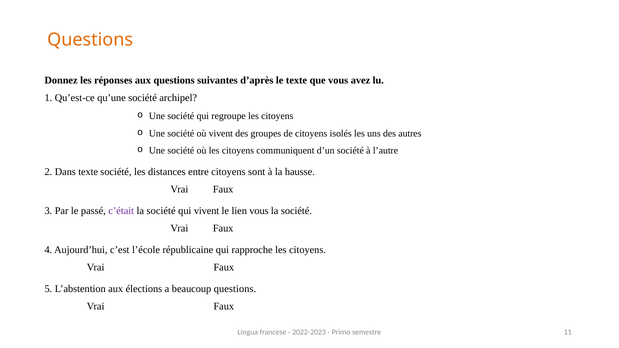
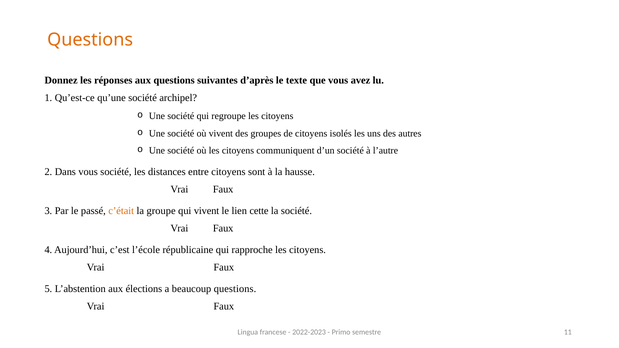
Dans texte: texte -> vous (88, 172)
c’était colour: purple -> orange (121, 211)
société: société -> groupe (161, 211)
lien vous: vous -> cette (259, 211)
